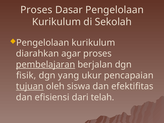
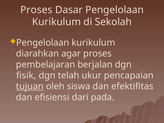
pembelajaran underline: present -> none (46, 64)
yang: yang -> telah (69, 75)
telah: telah -> pada (103, 97)
